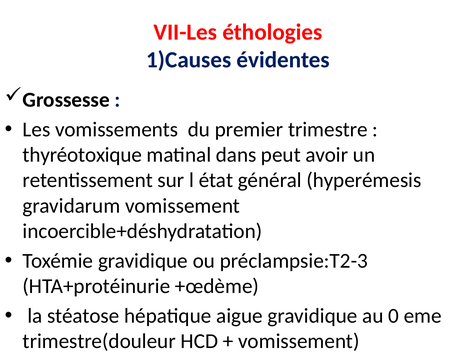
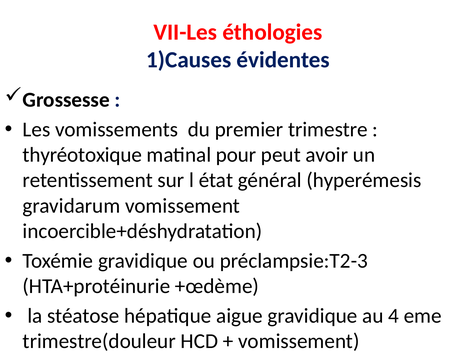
dans: dans -> pour (236, 155)
0: 0 -> 4 (394, 316)
